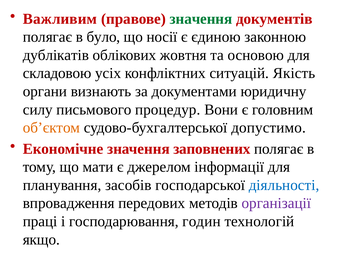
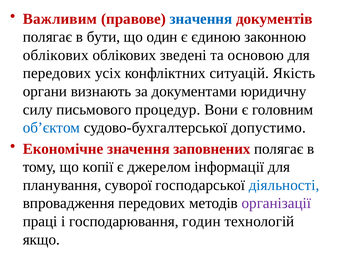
значення colour: green -> blue (201, 19)
було: було -> бути (103, 37)
носії: носії -> один (162, 37)
дублікатів: дублікатів -> облікових (56, 55)
жовтня: жовтня -> зведені (183, 55)
складовою: складовою -> передових (57, 73)
об’єктом colour: orange -> blue (51, 128)
мати: мати -> копії (98, 167)
засобів: засобів -> суворої (128, 185)
